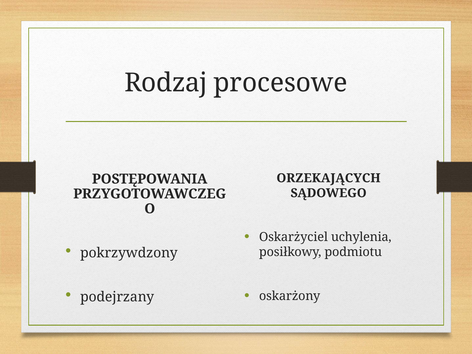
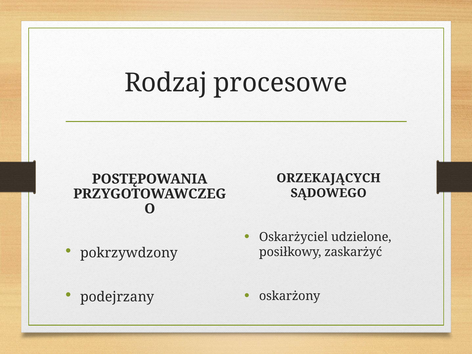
uchylenia: uchylenia -> udzielone (361, 237)
podmiotu: podmiotu -> zaskarżyć (353, 252)
